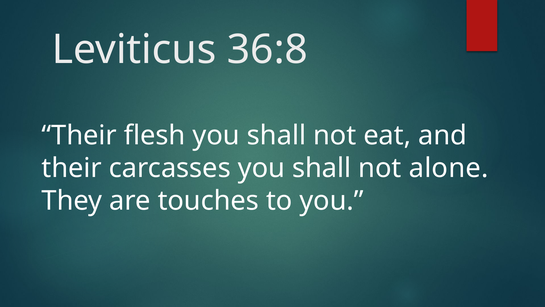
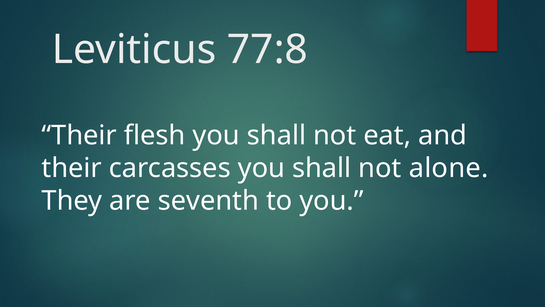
36:8: 36:8 -> 77:8 (267, 50)
touches: touches -> seventh (208, 201)
